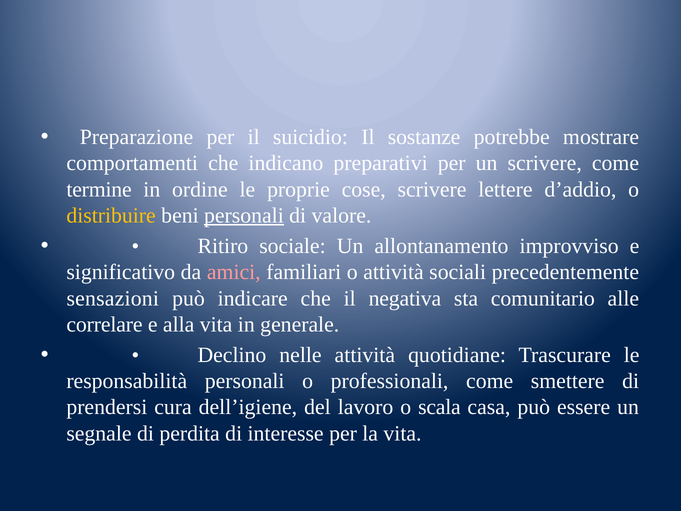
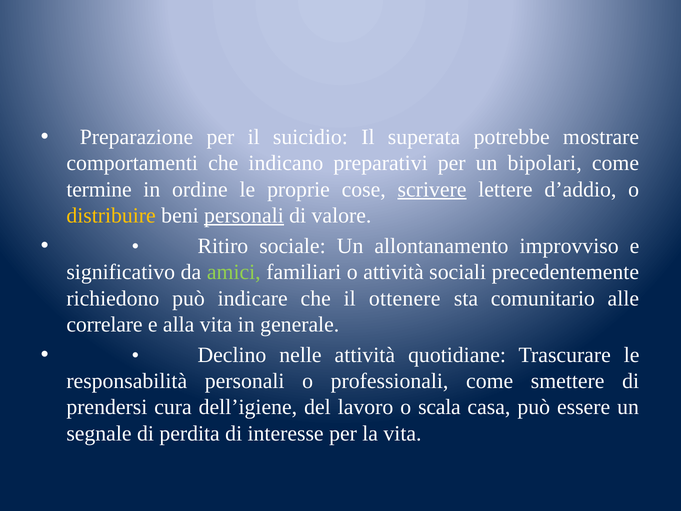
sostanze: sostanze -> superata (424, 137)
un scrivere: scrivere -> bipolari (545, 163)
scrivere underline: none -> present (432, 189)
amici colour: pink -> light green (234, 272)
sensazioni: sensazioni -> richiedono (113, 298)
negativa: negativa -> ottenere (405, 298)
